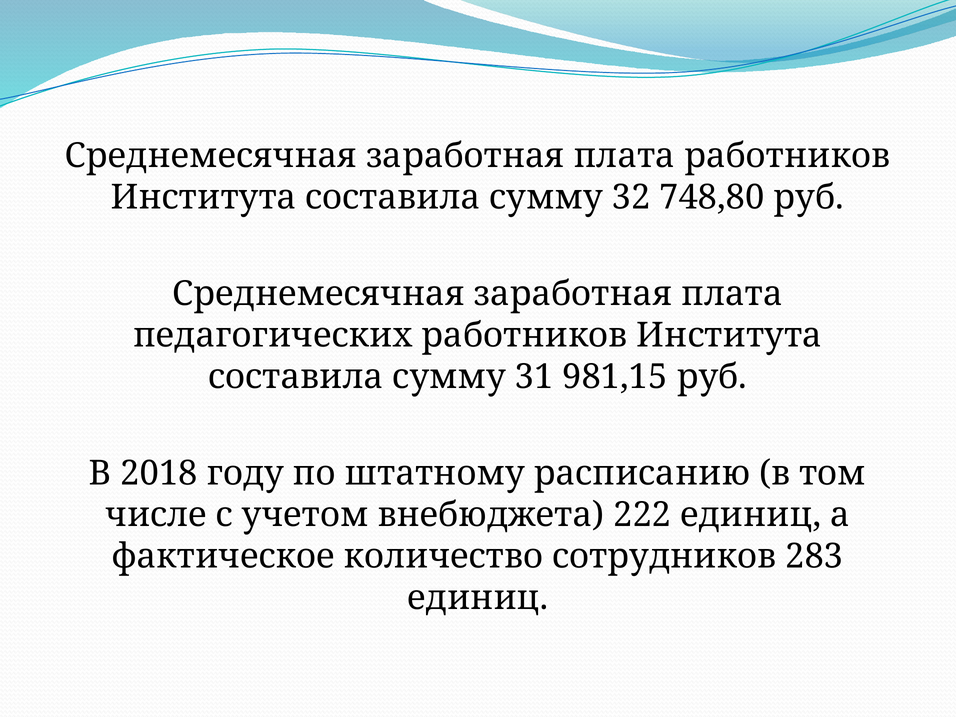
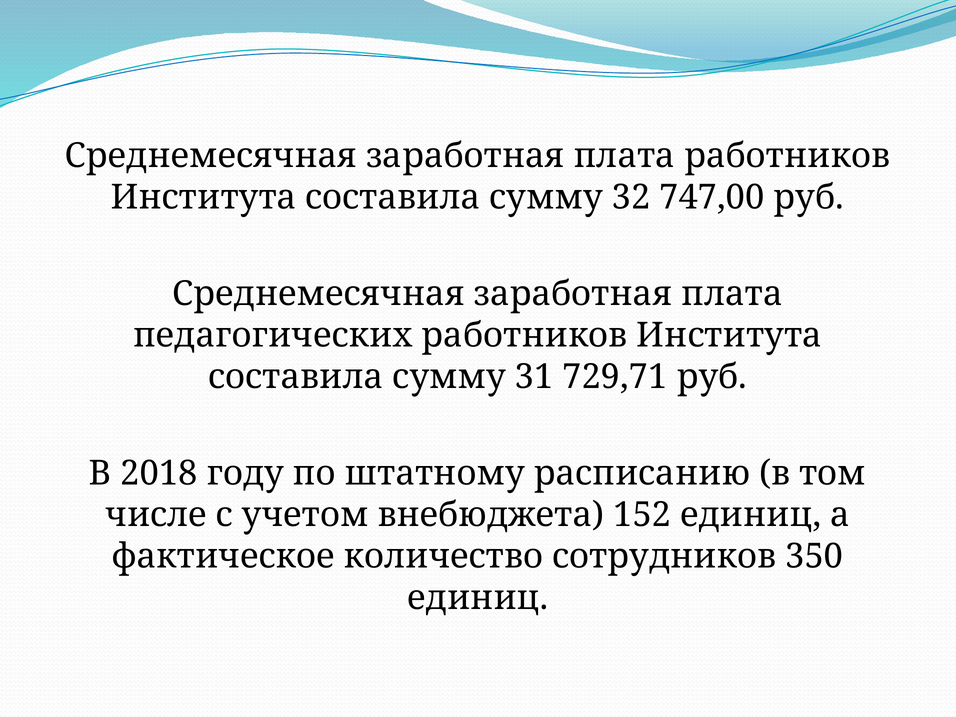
748,80: 748,80 -> 747,00 (712, 197)
981,15: 981,15 -> 729,71 (615, 377)
222: 222 -> 152 (642, 515)
283: 283 -> 350 (814, 556)
